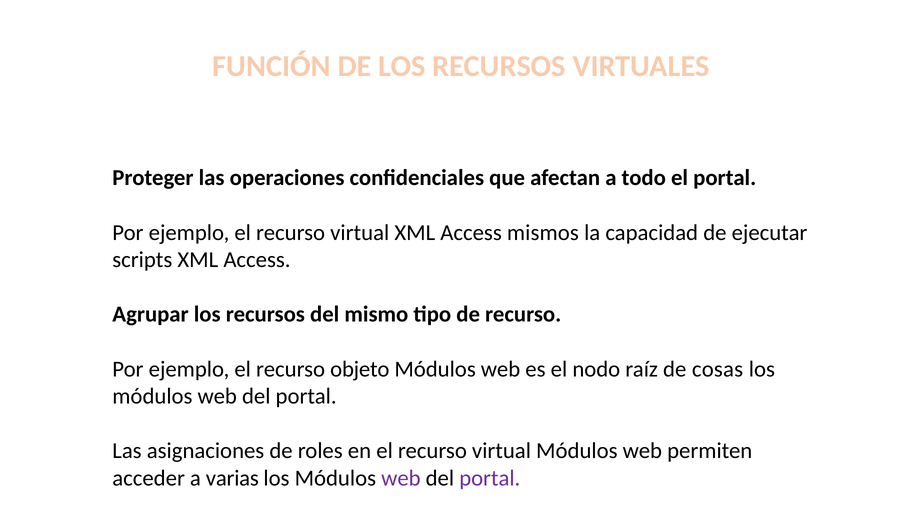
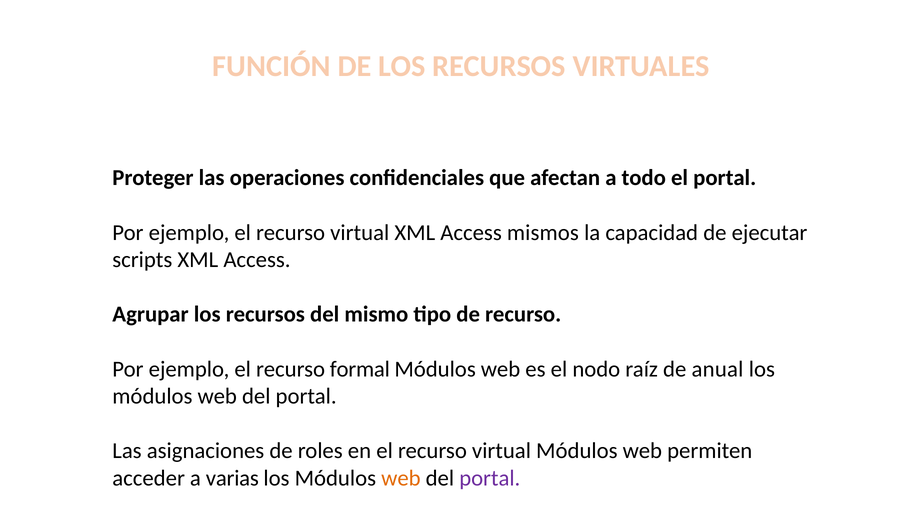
objeto: objeto -> formal (360, 369)
cosas: cosas -> anual (718, 369)
web colour: purple -> orange (401, 478)
